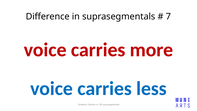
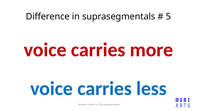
7: 7 -> 5 (168, 17)
